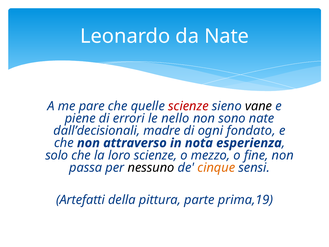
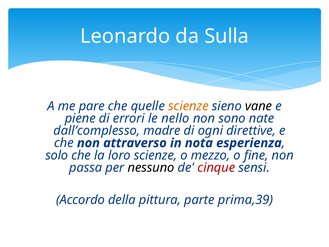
da Nate: Nate -> Sulla (227, 36)
scienze colour: red -> orange (188, 106)
dall’decisionali: dall’decisionali -> dall’complesso (97, 131)
fondato: fondato -> direttive (251, 131)
cinque colour: orange -> red (216, 167)
Artefatti: Artefatti -> Accordo (80, 200)
prima,19: prima,19 -> prima,39 (246, 200)
